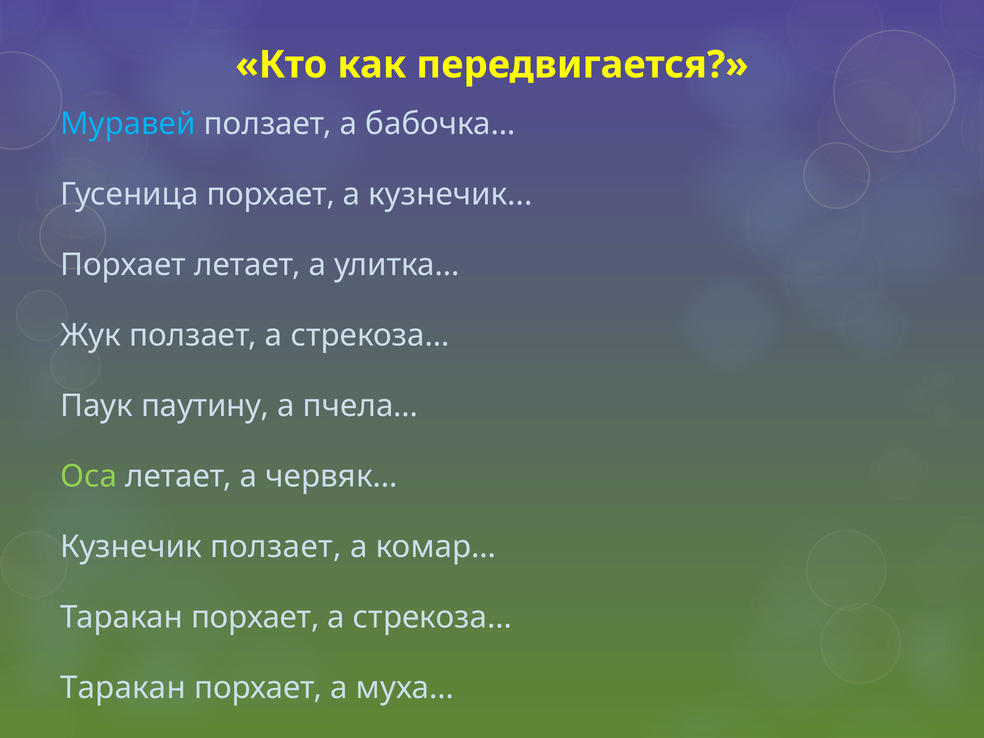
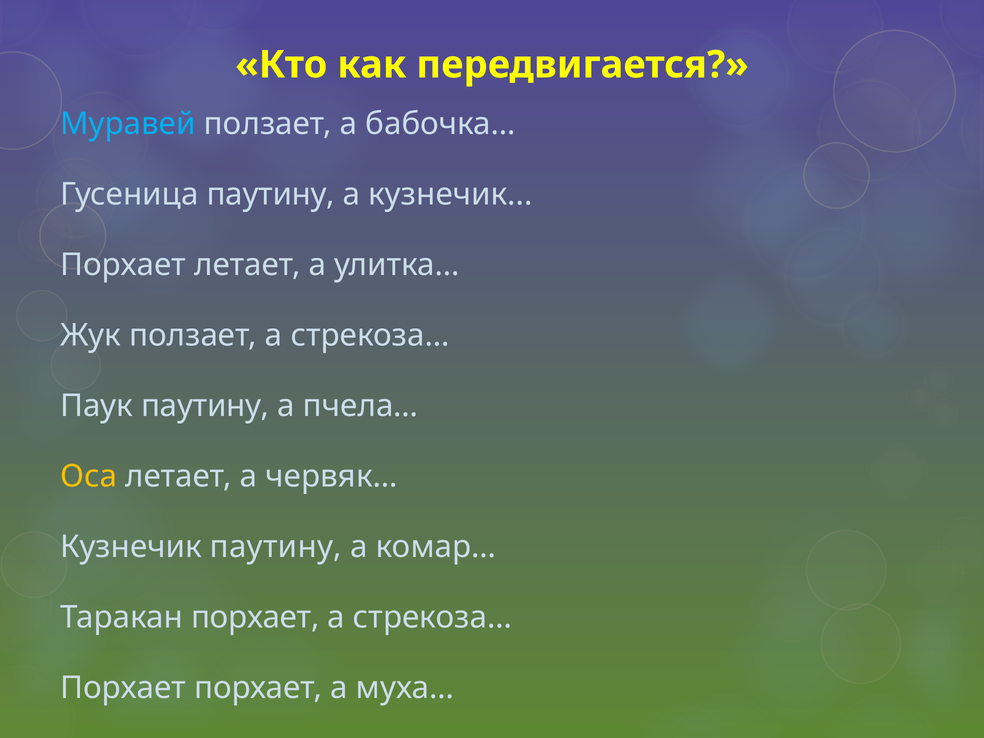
Гусеница порхает: порхает -> паутину (271, 194)
Оса colour: light green -> yellow (89, 476)
Кузнечик ползает: ползает -> паутину (276, 547)
Таракан: Таракан -> Порхает (123, 688)
